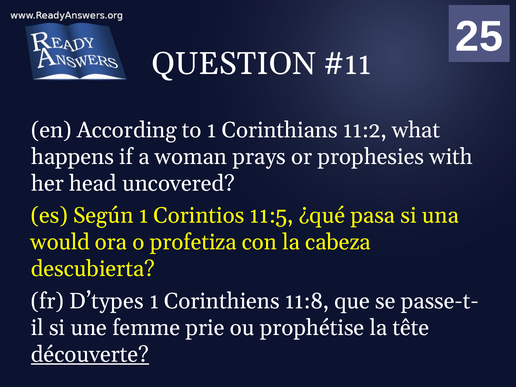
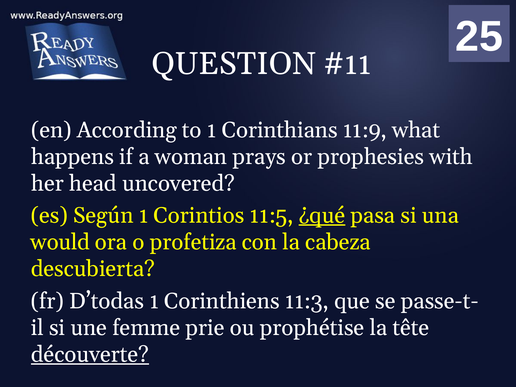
11:2: 11:2 -> 11:9 (365, 130)
¿qué underline: none -> present (322, 216)
D’types: D’types -> D’todas (107, 301)
11:8: 11:8 -> 11:3 (307, 301)
